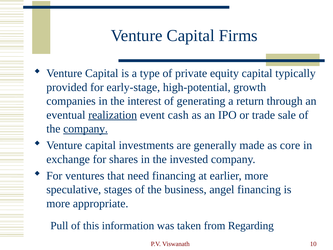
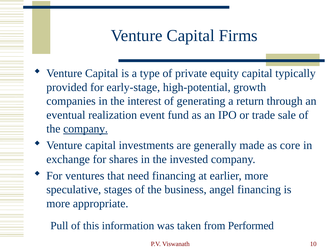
realization underline: present -> none (113, 115)
cash: cash -> fund (178, 115)
Regarding: Regarding -> Performed (251, 226)
